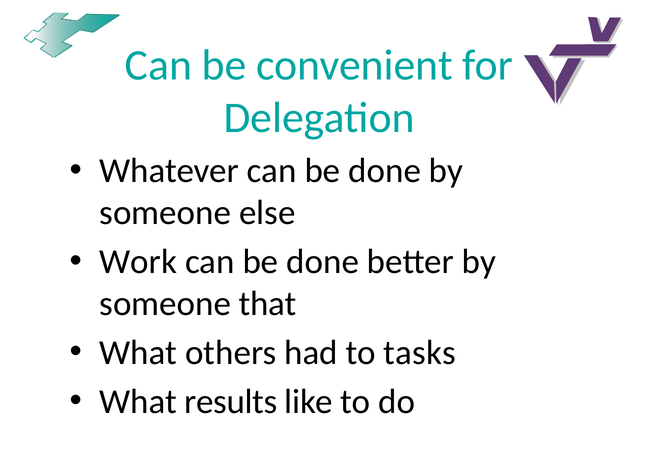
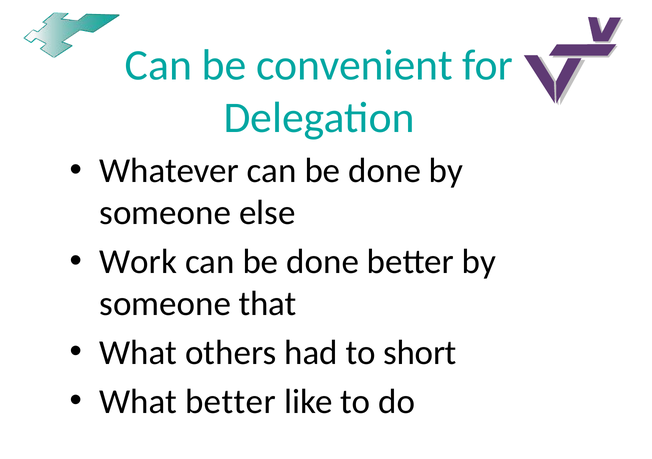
tasks: tasks -> short (420, 353)
What results: results -> better (230, 402)
